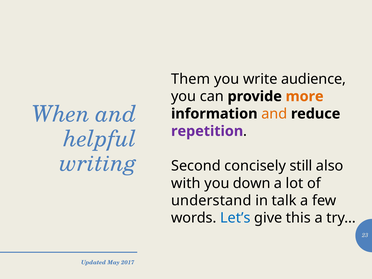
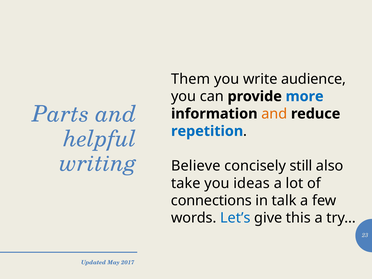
more colour: orange -> blue (305, 96)
When: When -> Parts (61, 114)
repetition colour: purple -> blue (207, 131)
Second: Second -> Believe (196, 166)
with: with -> take (186, 183)
down: down -> ideas (252, 183)
understand: understand -> connections (211, 201)
